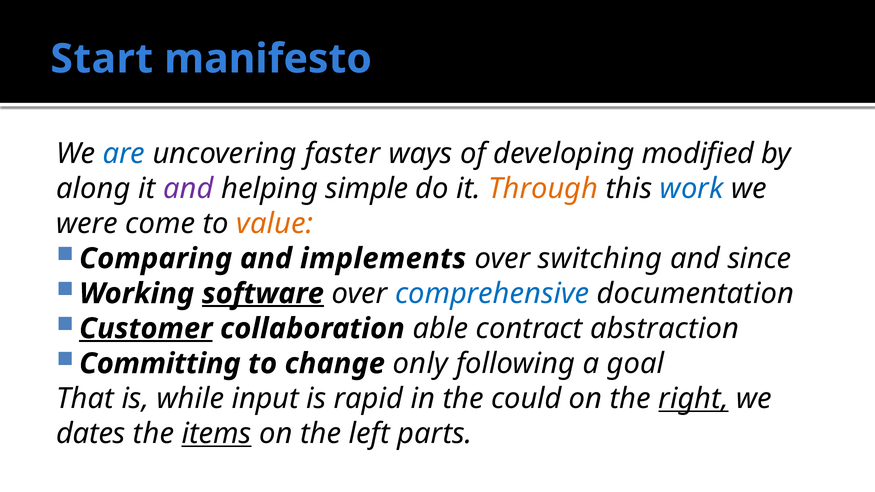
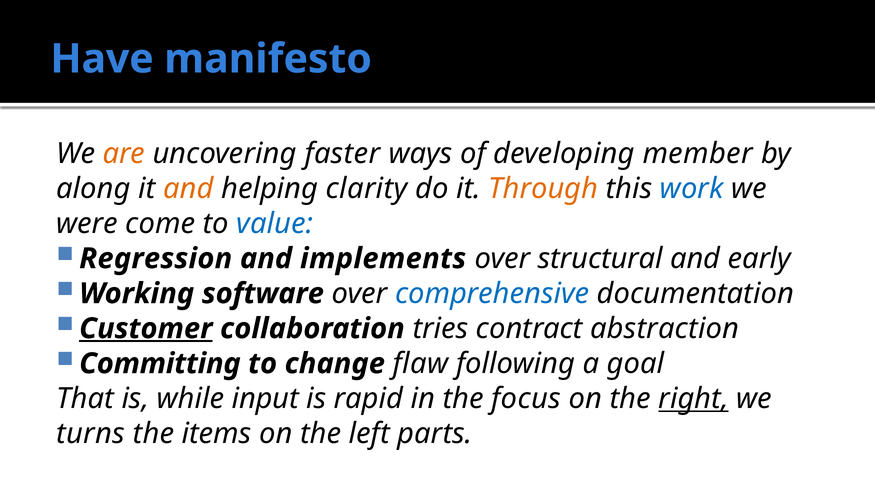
Start: Start -> Have (102, 59)
are colour: blue -> orange (124, 154)
modified: modified -> member (698, 154)
and colour: purple -> orange (188, 189)
simple: simple -> clarity (367, 189)
value colour: orange -> blue (275, 224)
Comparing: Comparing -> Regression (156, 259)
switching: switching -> structural (600, 259)
since: since -> early (759, 259)
software underline: present -> none (263, 294)
able: able -> tries (441, 329)
only: only -> flaw (420, 364)
could: could -> focus (526, 399)
dates: dates -> turns (91, 434)
items underline: present -> none (217, 434)
